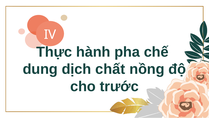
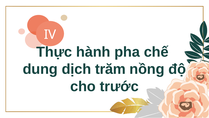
chất: chất -> trăm (110, 69)
